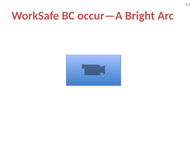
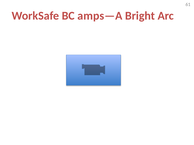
occur—A: occur—A -> amps—A (100, 16)
